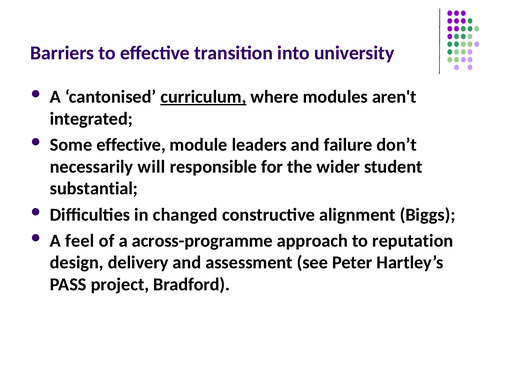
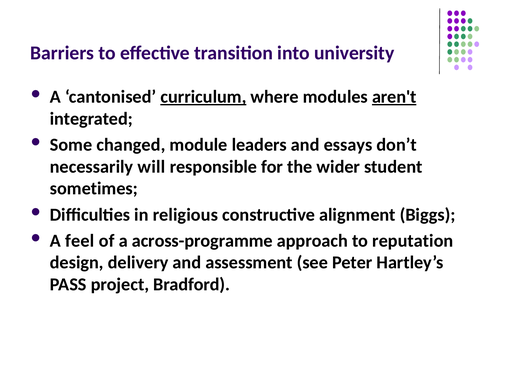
aren't underline: none -> present (394, 97)
Some effective: effective -> changed (131, 145)
failure: failure -> essays (348, 145)
substantial: substantial -> sometimes (94, 188)
changed: changed -> religious (185, 215)
